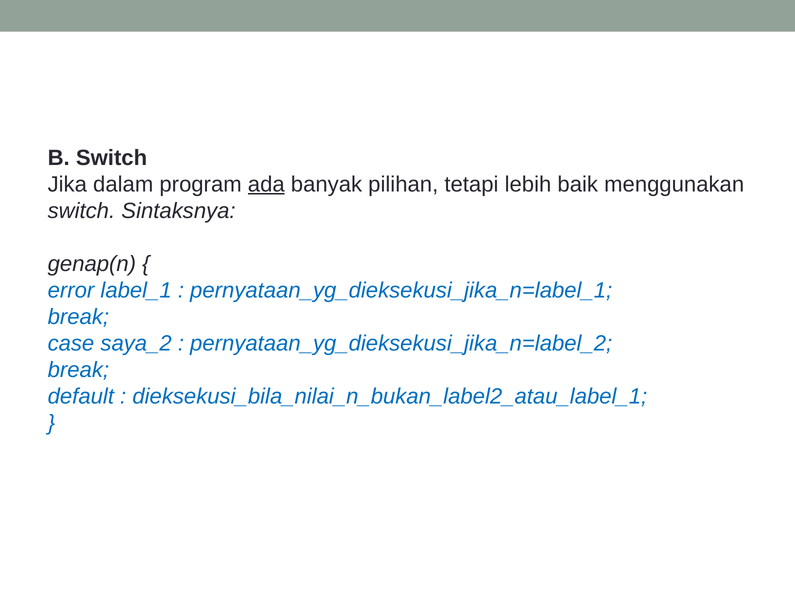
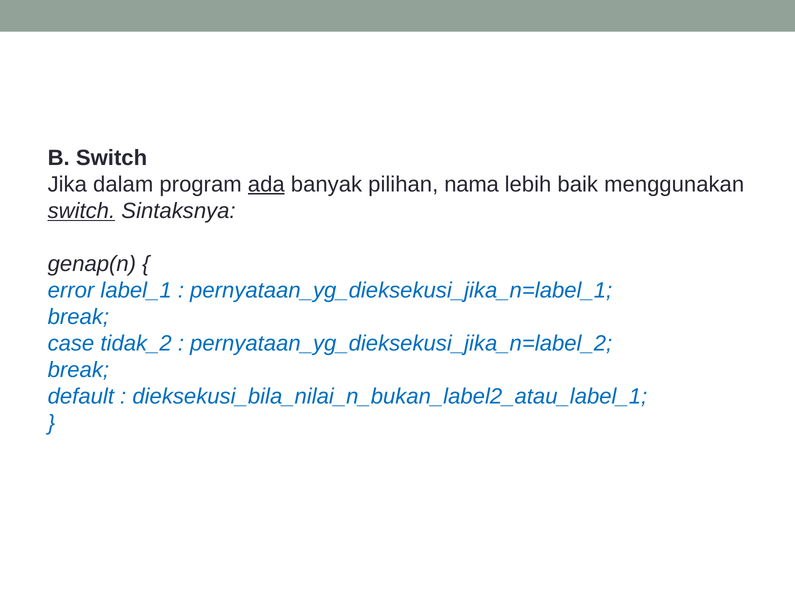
tetapi: tetapi -> nama (472, 184)
switch underline: none -> present (81, 211)
saya_2: saya_2 -> tidak_2 (136, 344)
